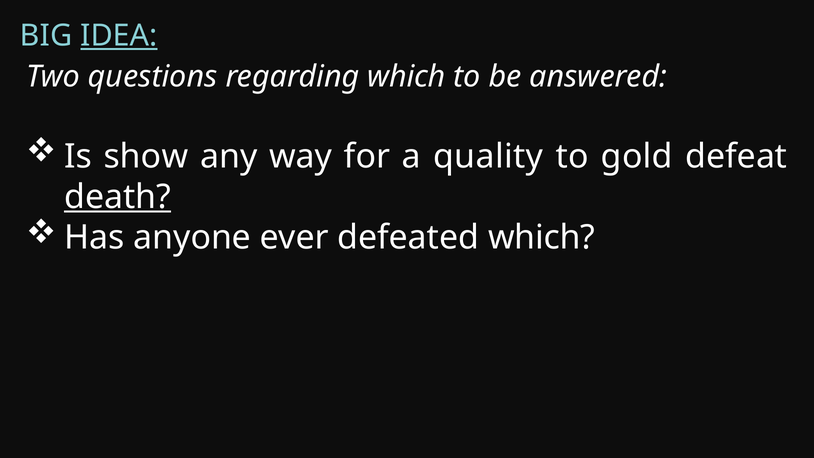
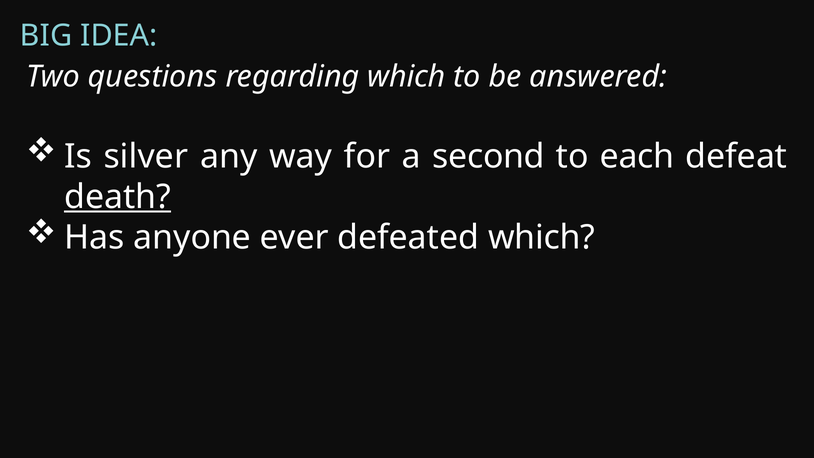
IDEA underline: present -> none (119, 36)
show: show -> silver (146, 156)
quality: quality -> second (489, 156)
gold: gold -> each (637, 156)
